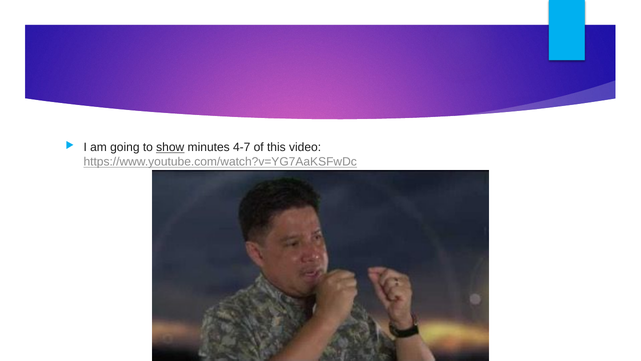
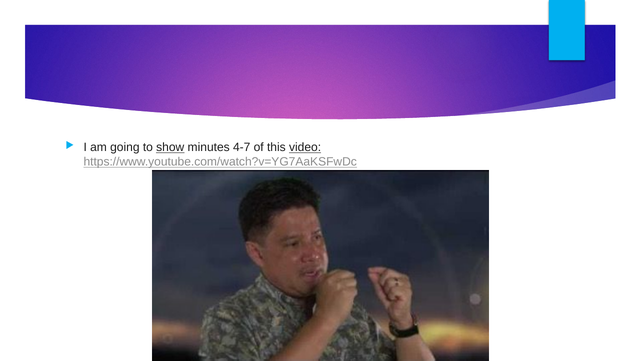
video underline: none -> present (305, 147)
